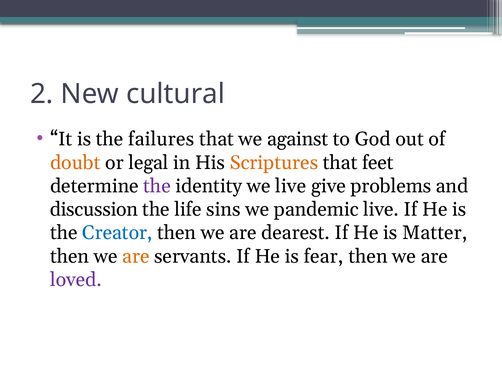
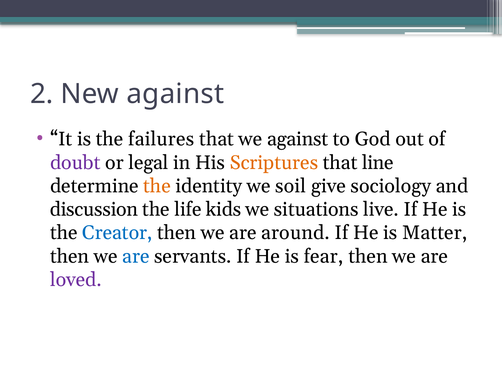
New cultural: cultural -> against (175, 94)
doubt colour: orange -> purple (75, 162)
feet: feet -> line (378, 162)
the colour: purple -> orange (157, 186)
we live: live -> soil (291, 186)
problems: problems -> sociology (391, 186)
sins: sins -> kids (224, 209)
pandemic: pandemic -> situations (316, 209)
dearest: dearest -> around (295, 233)
are colour: orange -> blue (136, 256)
